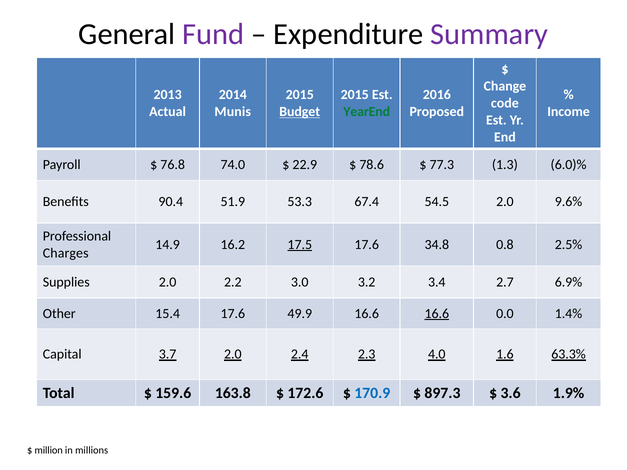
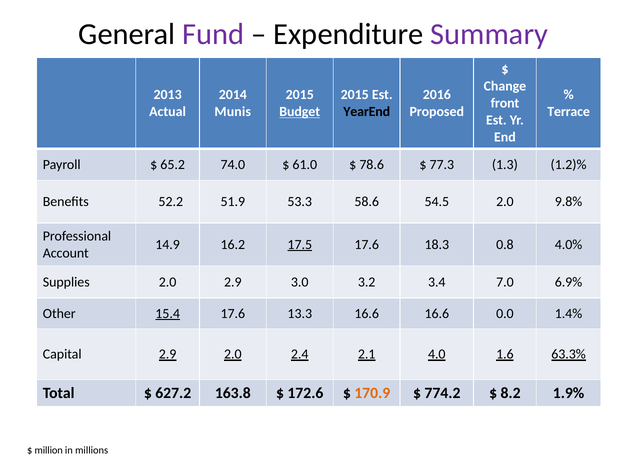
code: code -> front (505, 103)
YearEnd colour: green -> black (367, 112)
Income: Income -> Terrace (569, 112)
76.8: 76.8 -> 65.2 (173, 165)
22.9: 22.9 -> 61.0 (305, 165)
6.0)%: 6.0)% -> 1.2)% (569, 165)
90.4: 90.4 -> 52.2 (171, 202)
67.4: 67.4 -> 58.6 (367, 202)
9.6%: 9.6% -> 9.8% (569, 202)
34.8: 34.8 -> 18.3 (437, 245)
2.5%: 2.5% -> 4.0% (569, 245)
Charges: Charges -> Account (66, 253)
2.0 2.2: 2.2 -> 2.9 (233, 282)
2.7: 2.7 -> 7.0 (505, 282)
15.4 underline: none -> present (168, 314)
49.9: 49.9 -> 13.3 (300, 314)
16.6 underline: present -> none (437, 314)
Capital 3.7: 3.7 -> 2.9 (168, 355)
2.3: 2.3 -> 2.1 (367, 355)
159.6: 159.6 -> 627.2 (173, 393)
170.9 colour: blue -> orange (372, 393)
897.3: 897.3 -> 774.2 (442, 393)
3.6: 3.6 -> 8.2 (511, 393)
